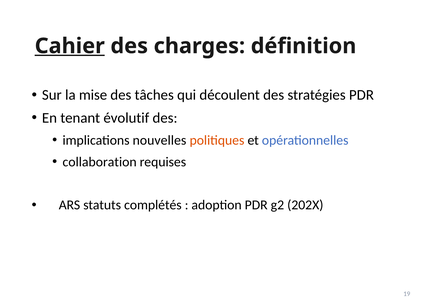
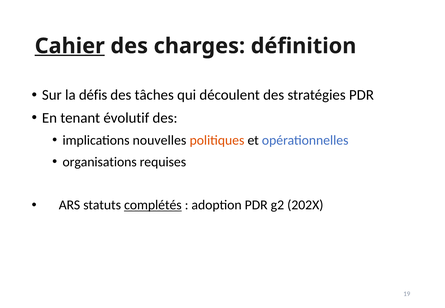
mise: mise -> défis (93, 95)
collaboration: collaboration -> organisations (100, 162)
complétés underline: none -> present (153, 205)
